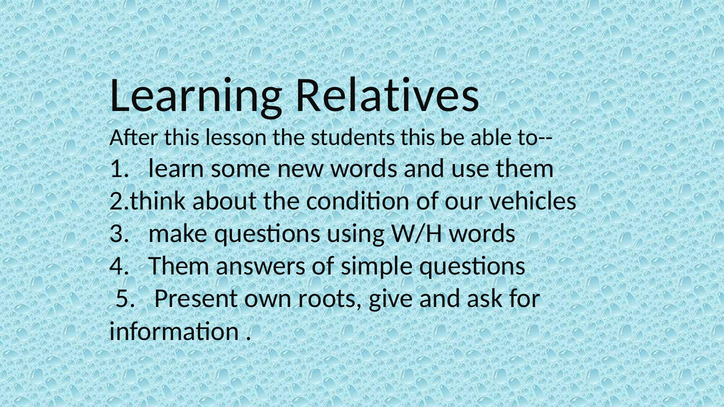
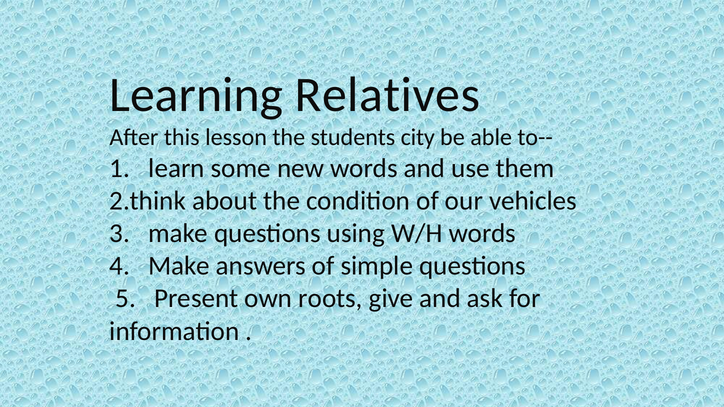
students this: this -> city (418, 137)
4 Them: Them -> Make (179, 266)
